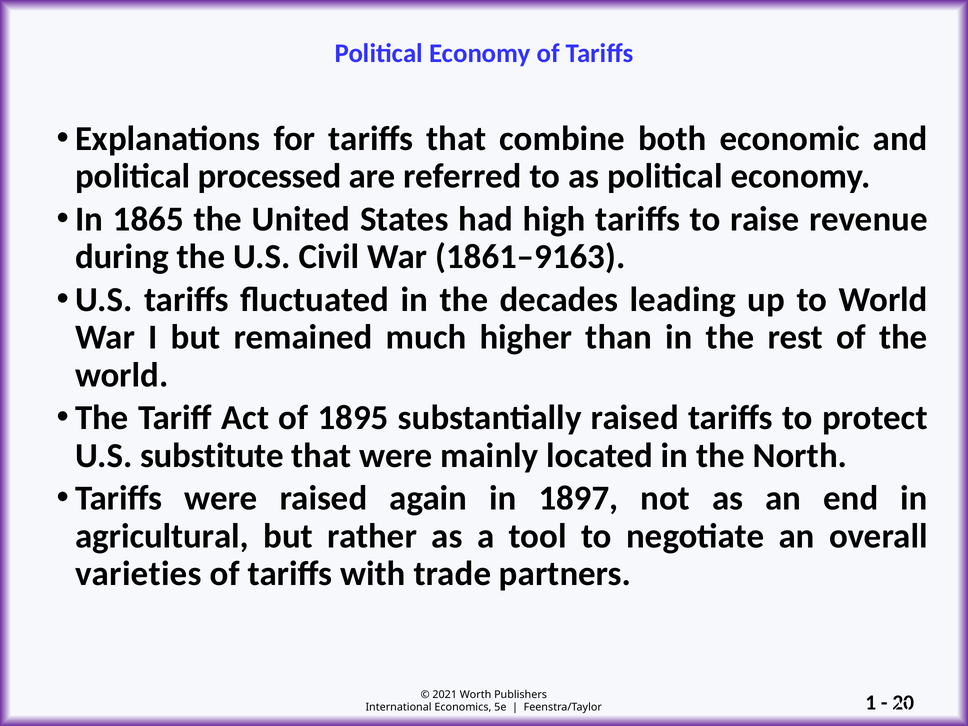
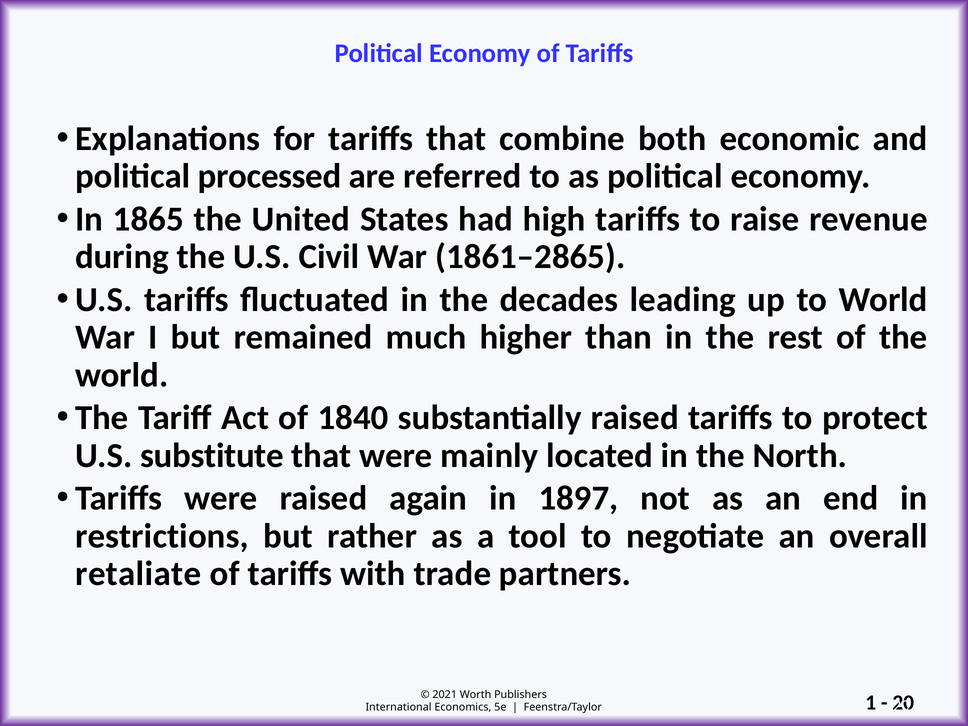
1861–9163: 1861–9163 -> 1861–2865 (530, 257)
1895: 1895 -> 1840 (353, 418)
agricultural: agricultural -> restrictions (162, 536)
varieties: varieties -> retaliate (138, 574)
